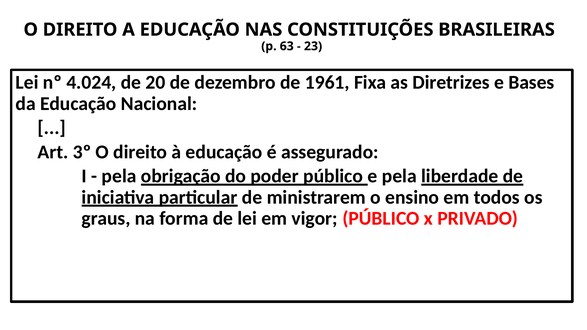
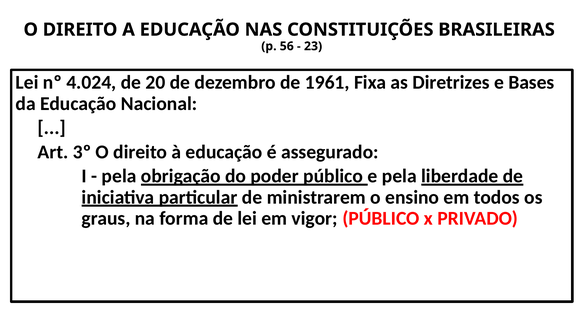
63: 63 -> 56 (287, 46)
